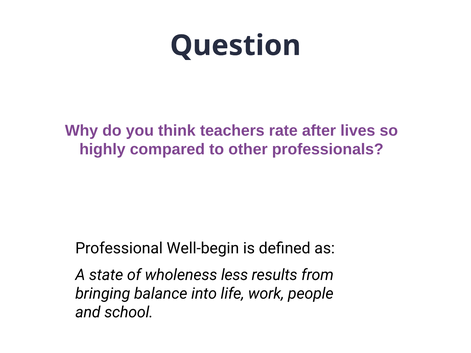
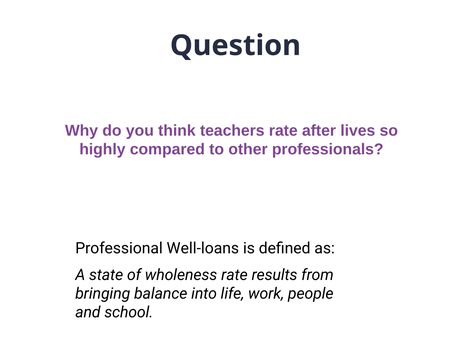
Well-begin: Well-begin -> Well-loans (203, 248)
wholeness less: less -> rate (234, 275)
